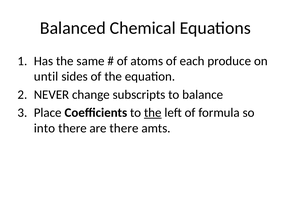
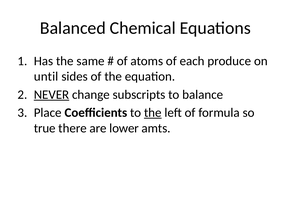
NEVER underline: none -> present (51, 95)
into: into -> true (45, 128)
are there: there -> lower (124, 128)
